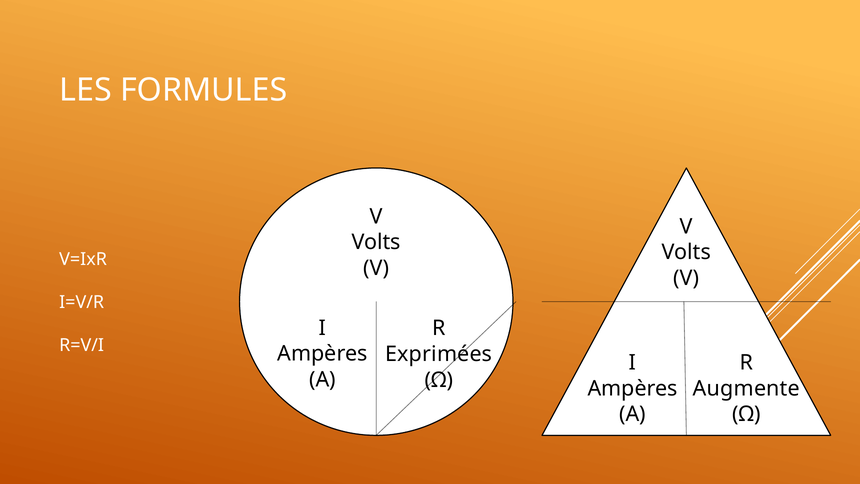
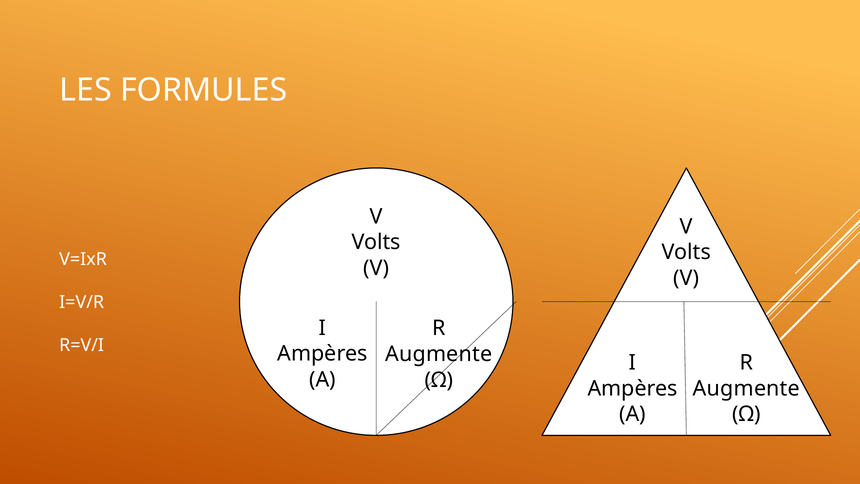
Exprimées: Exprimées -> Augmente (439, 354)
